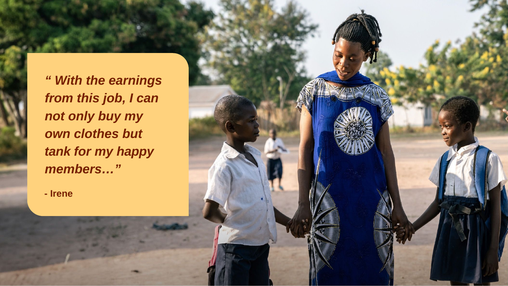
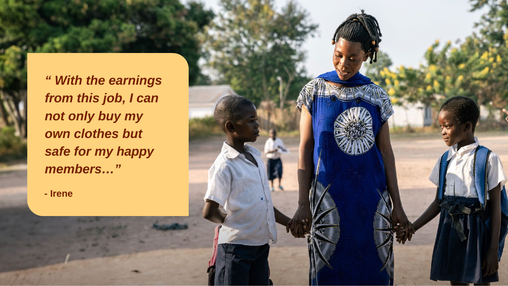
tank: tank -> safe (58, 151)
